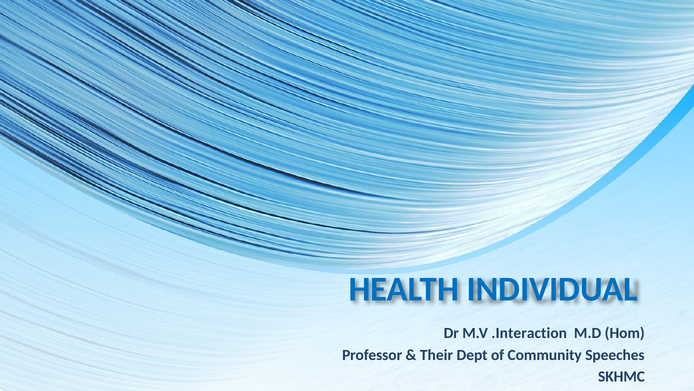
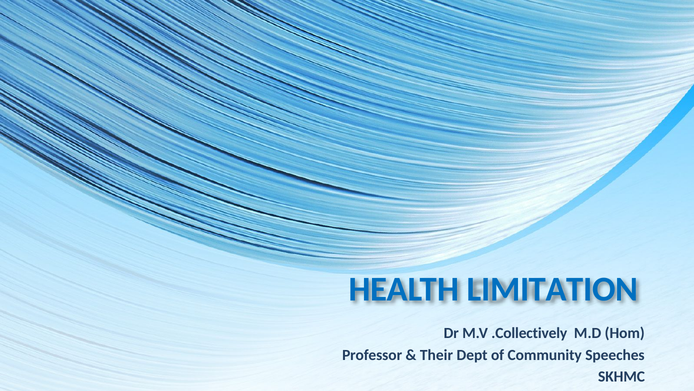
INDIVIDUAL: INDIVIDUAL -> LIMITATION (552, 289)
.Interaction: .Interaction -> .Collectively (529, 333)
